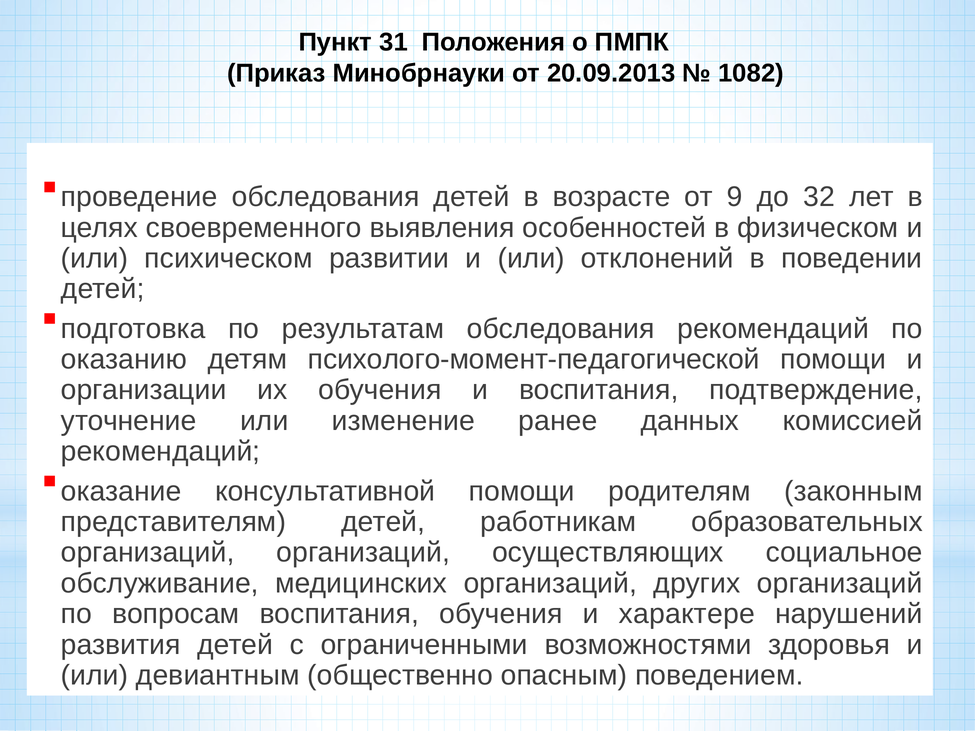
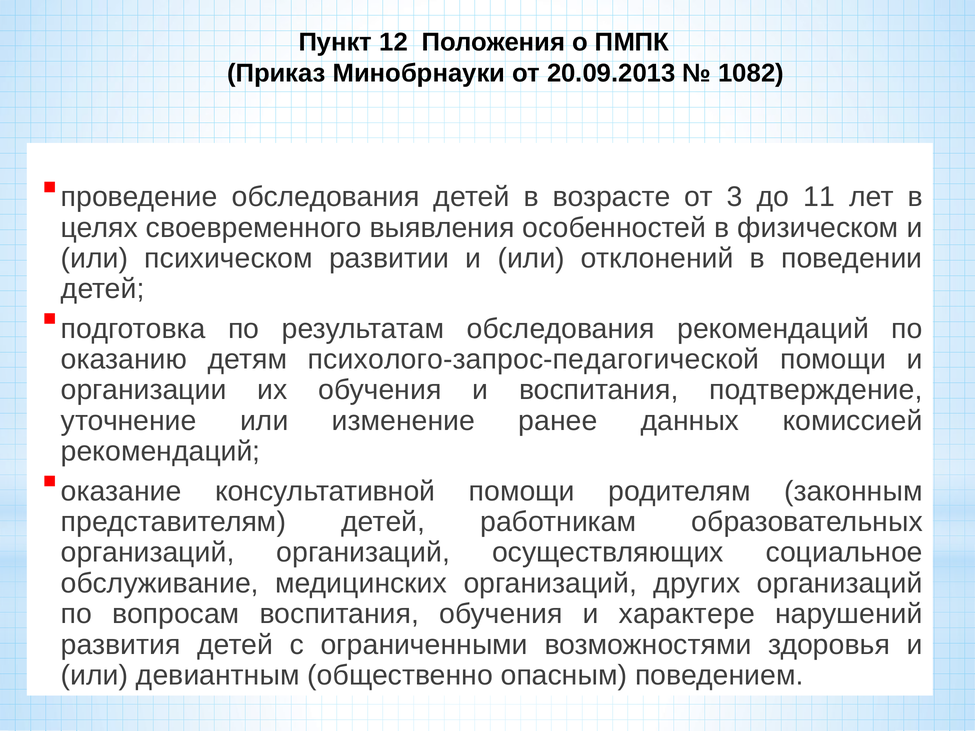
31: 31 -> 12 (394, 42)
9: 9 -> 3 (735, 197)
32: 32 -> 11 (819, 197)
психолого-момент-педагогической: психолого-момент-педагогической -> психолого-запрос-педагогической (534, 360)
